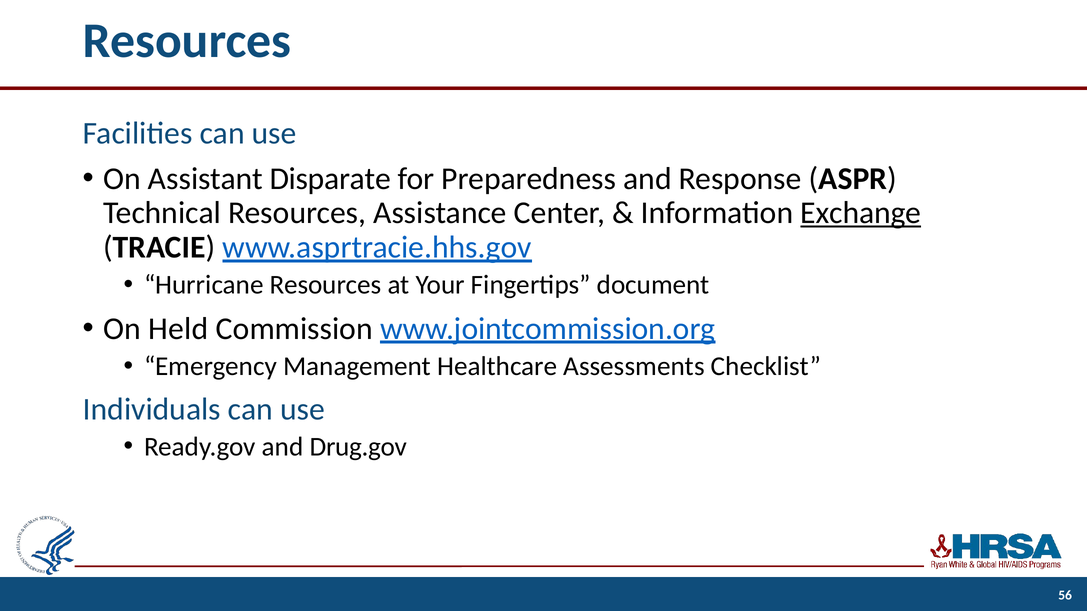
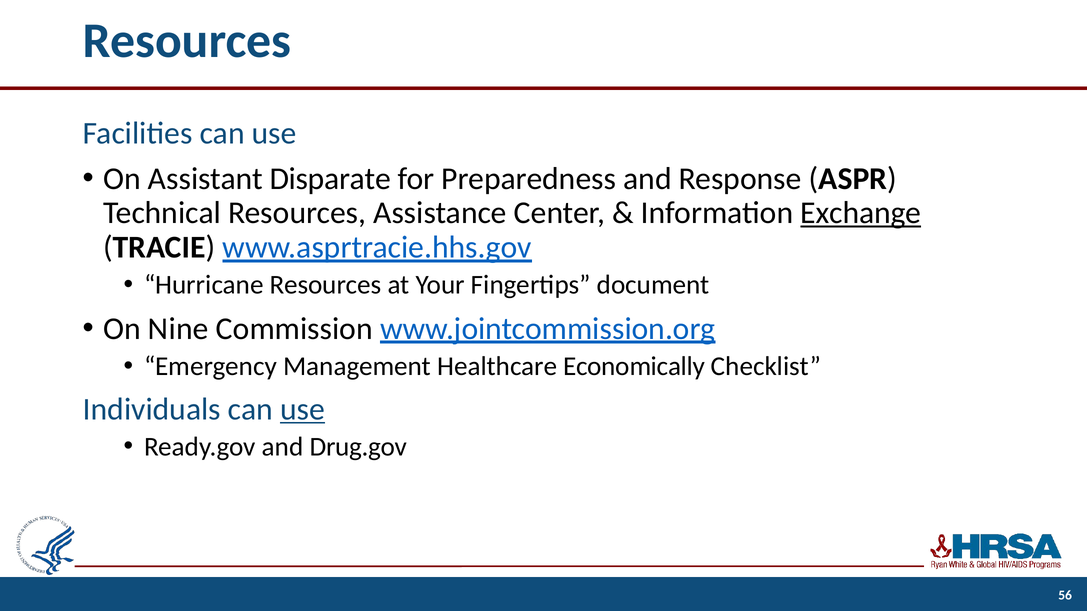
Held: Held -> Nine (178, 329)
Assessments: Assessments -> Economically (634, 366)
use underline: none -> present (302, 409)
